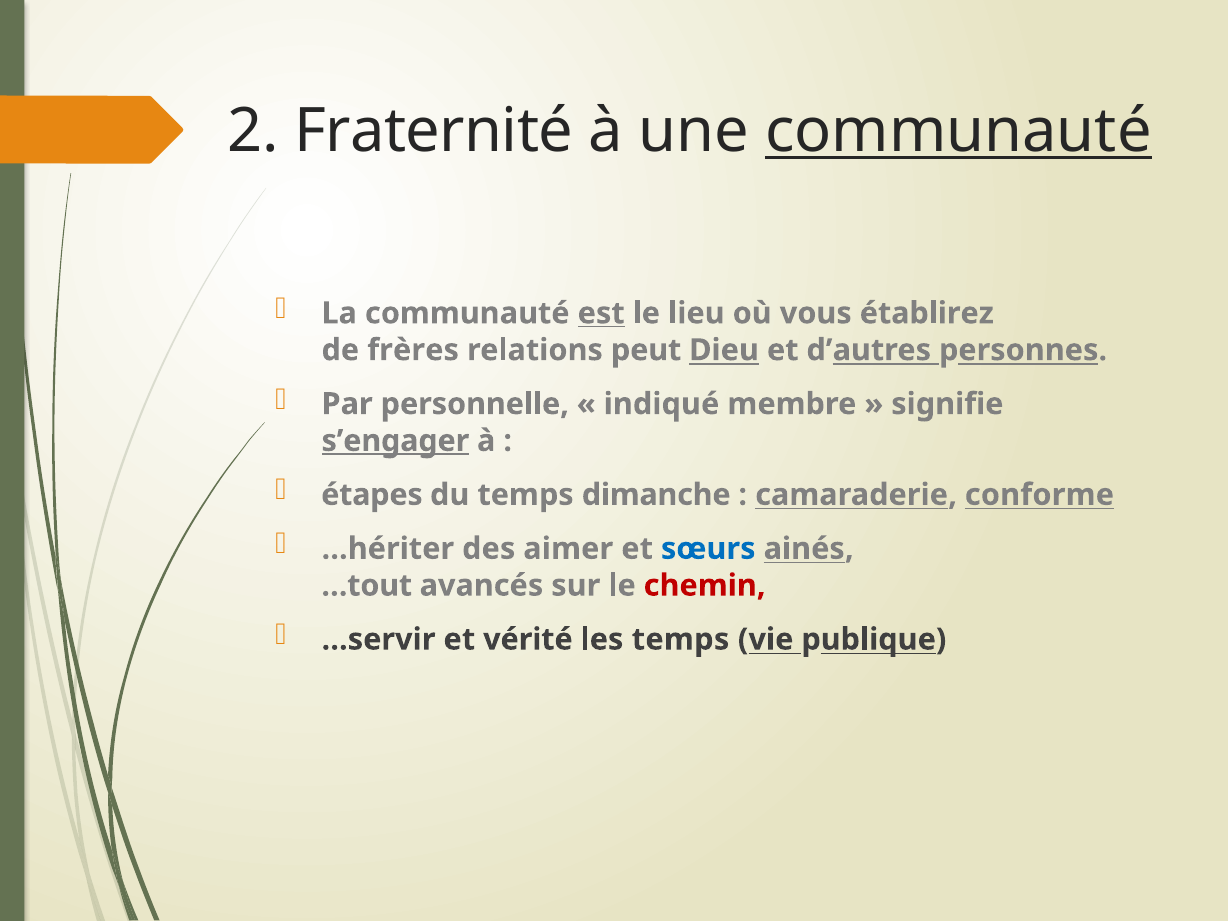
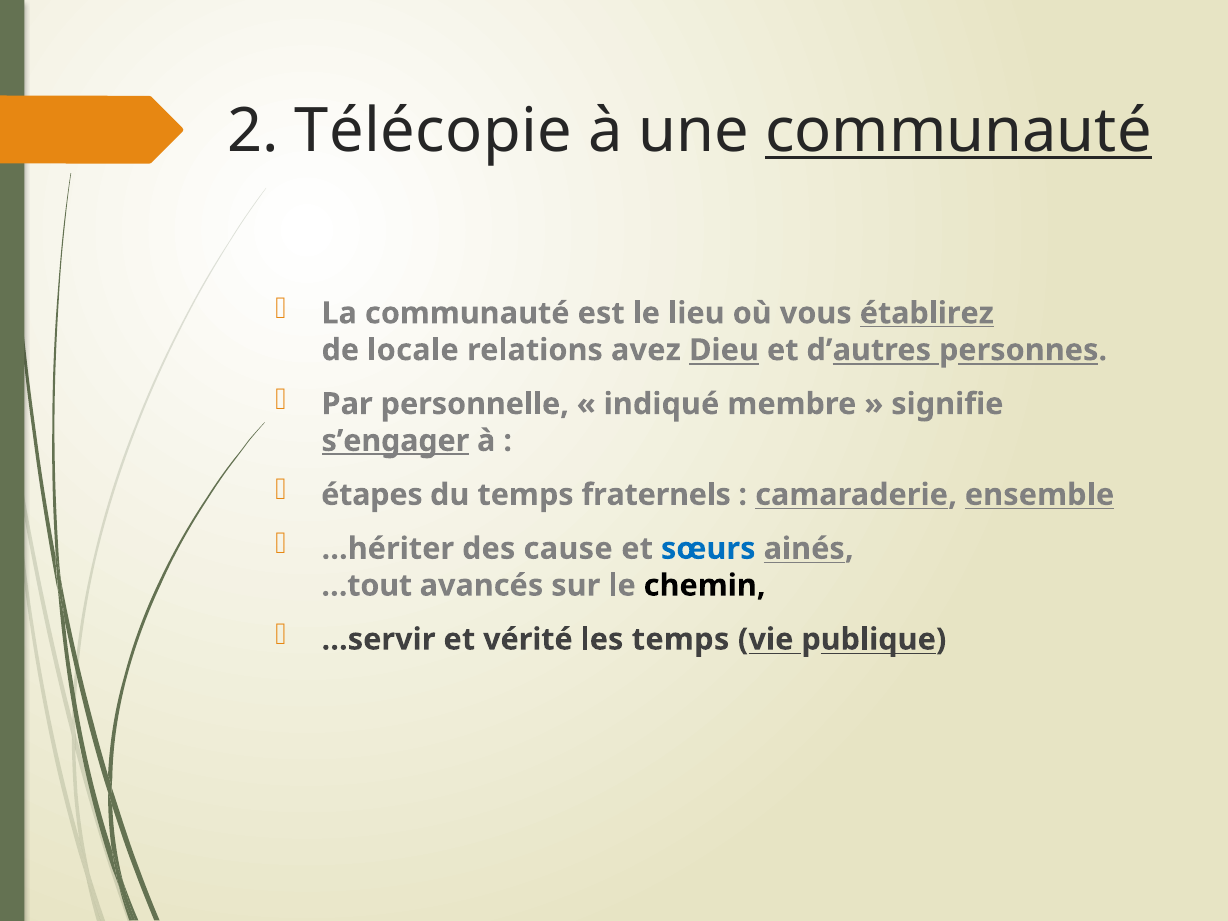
Fraternité: Fraternité -> Télécopie (433, 131)
est underline: present -> none (601, 313)
établirez underline: none -> present (927, 313)
frères: frères -> locale (413, 350)
peut: peut -> avez (646, 350)
dimanche: dimanche -> fraternels (656, 495)
conforme: conforme -> ensemble (1039, 495)
aimer: aimer -> cause (568, 549)
chemin colour: red -> black (705, 585)
